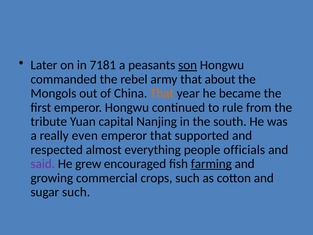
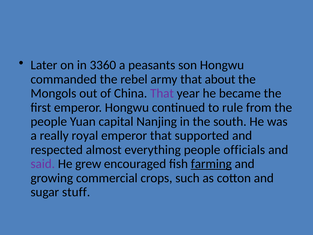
7181: 7181 -> 3360 (103, 65)
son underline: present -> none (188, 65)
That colour: orange -> purple (162, 93)
tribute: tribute -> people (49, 121)
even: even -> royal (85, 136)
sugar such: such -> stuff (76, 192)
